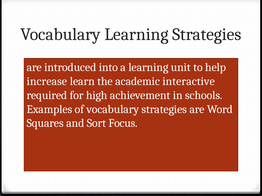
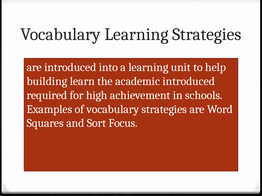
increase: increase -> building (47, 81)
academic interactive: interactive -> introduced (189, 81)
